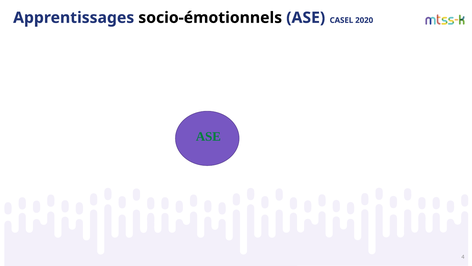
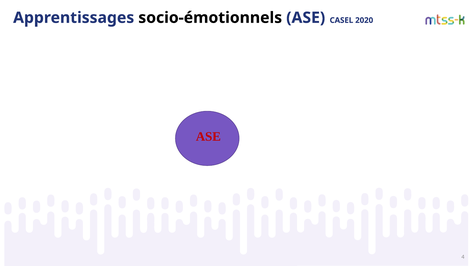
ASE colour: green -> red (208, 136)
